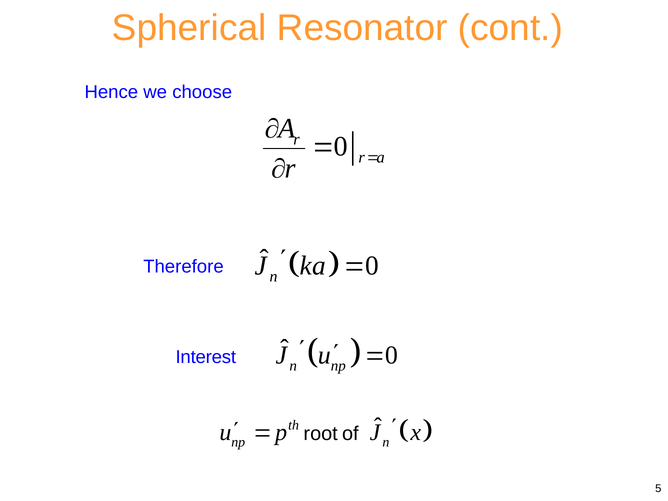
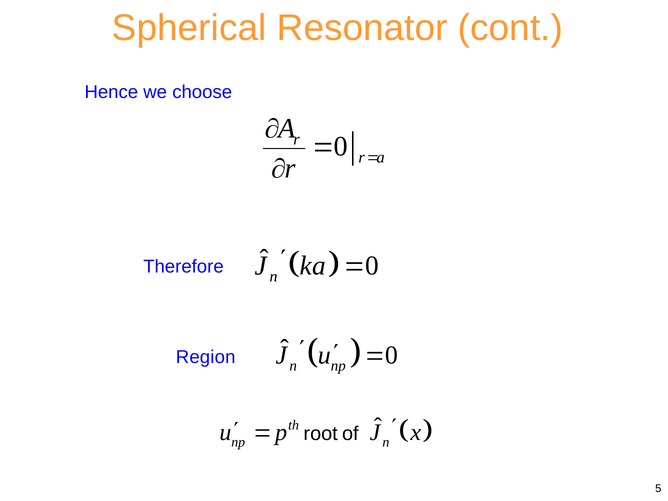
Interest: Interest -> Region (206, 357)
